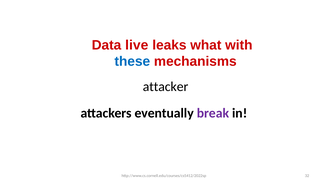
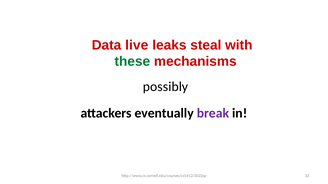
what: what -> steal (206, 45)
these colour: blue -> green (132, 62)
attacker: attacker -> possibly (166, 87)
